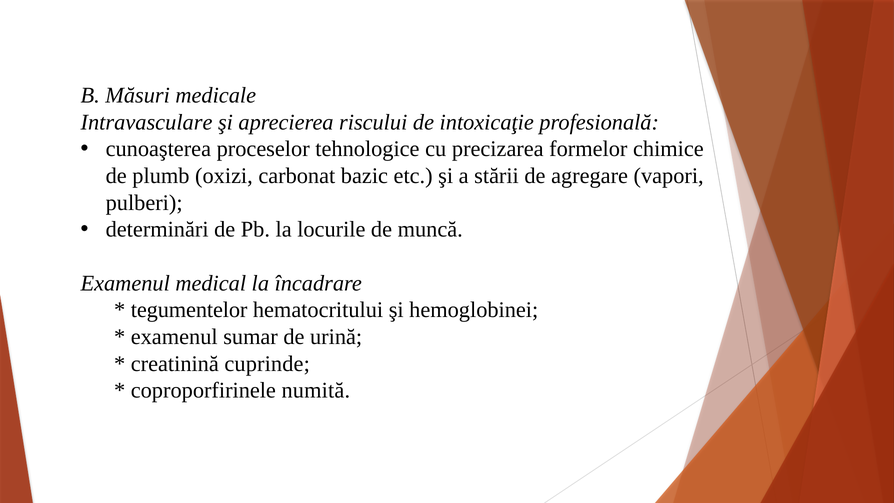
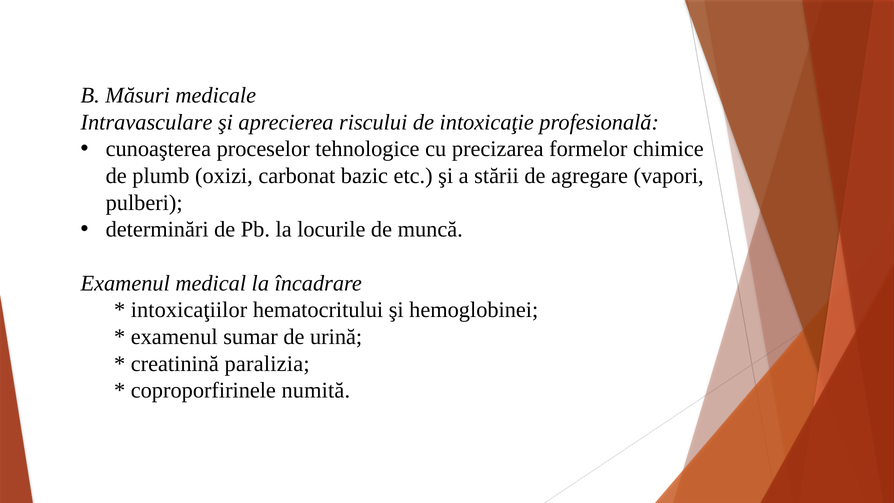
tegumentelor: tegumentelor -> intoxicaţiilor (189, 310)
cuprinde: cuprinde -> paralizia (267, 364)
